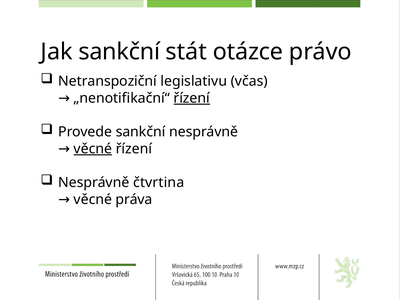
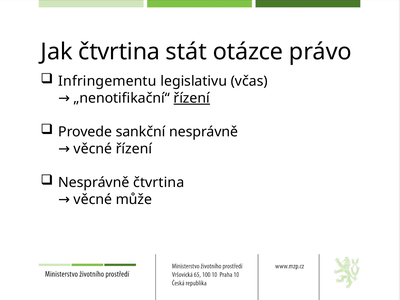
Jak sankční: sankční -> čtvrtina (119, 52)
Netranspoziční: Netranspoziční -> Infringementu (107, 81)
věcné underline: present -> none (93, 149)
práva: práva -> může (134, 199)
